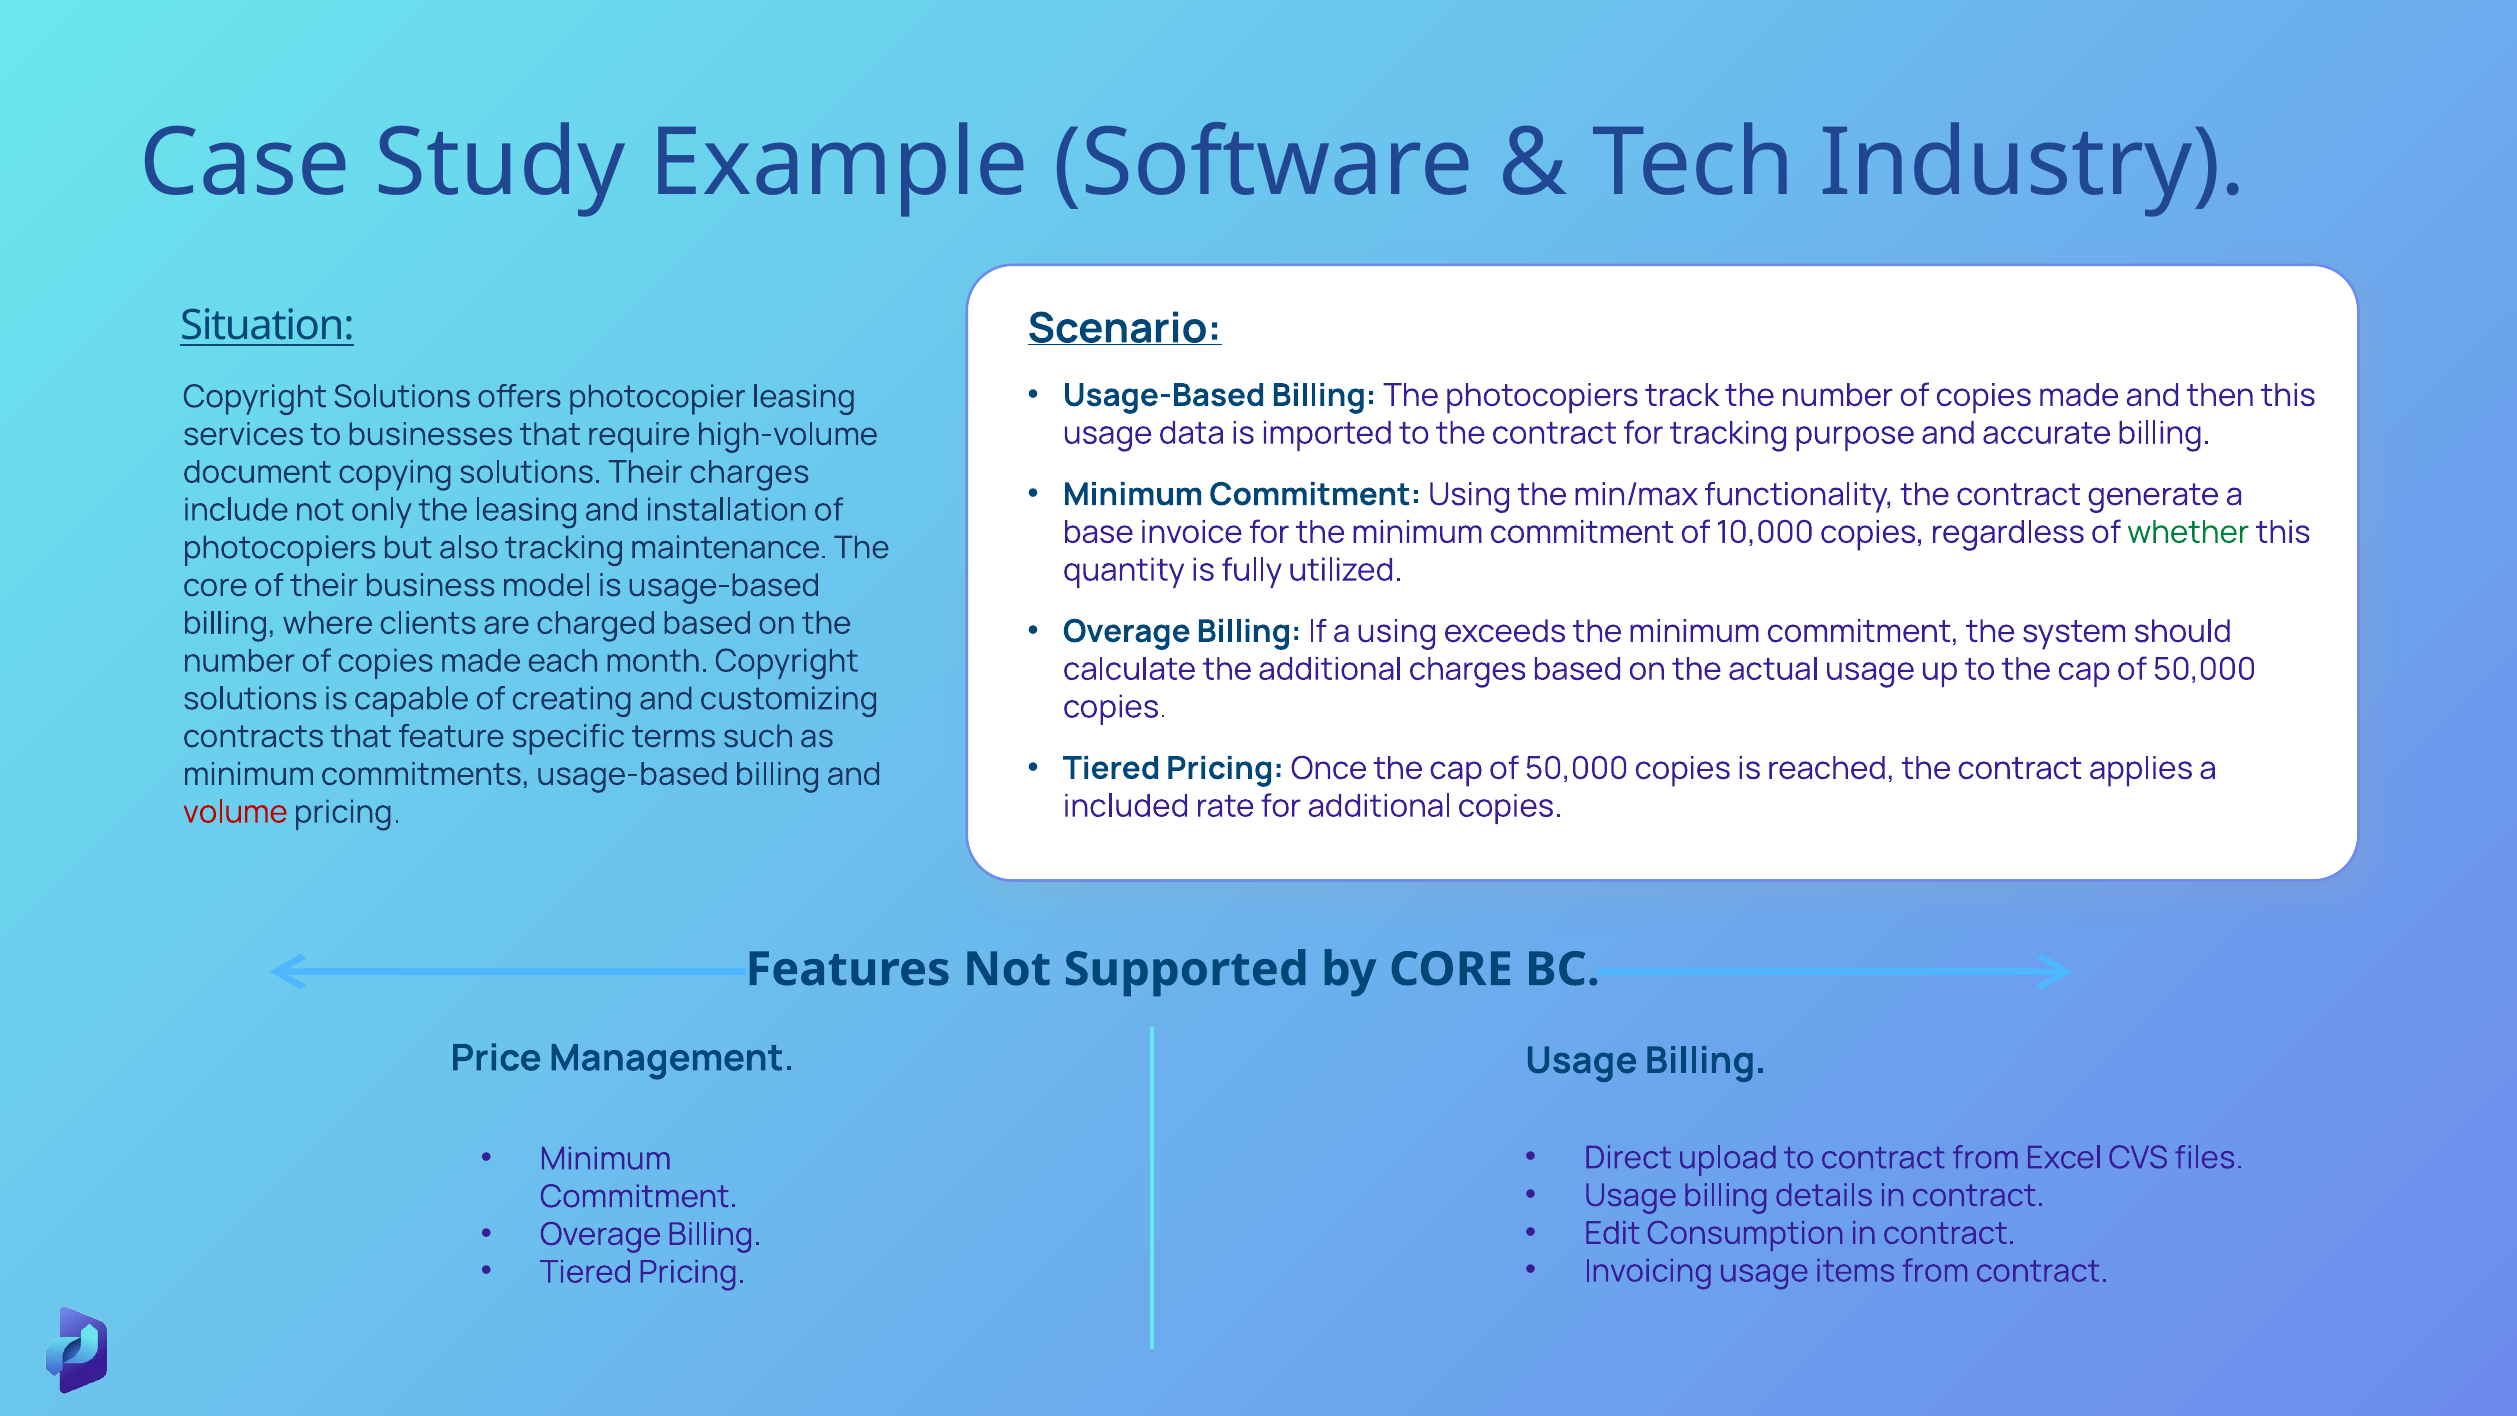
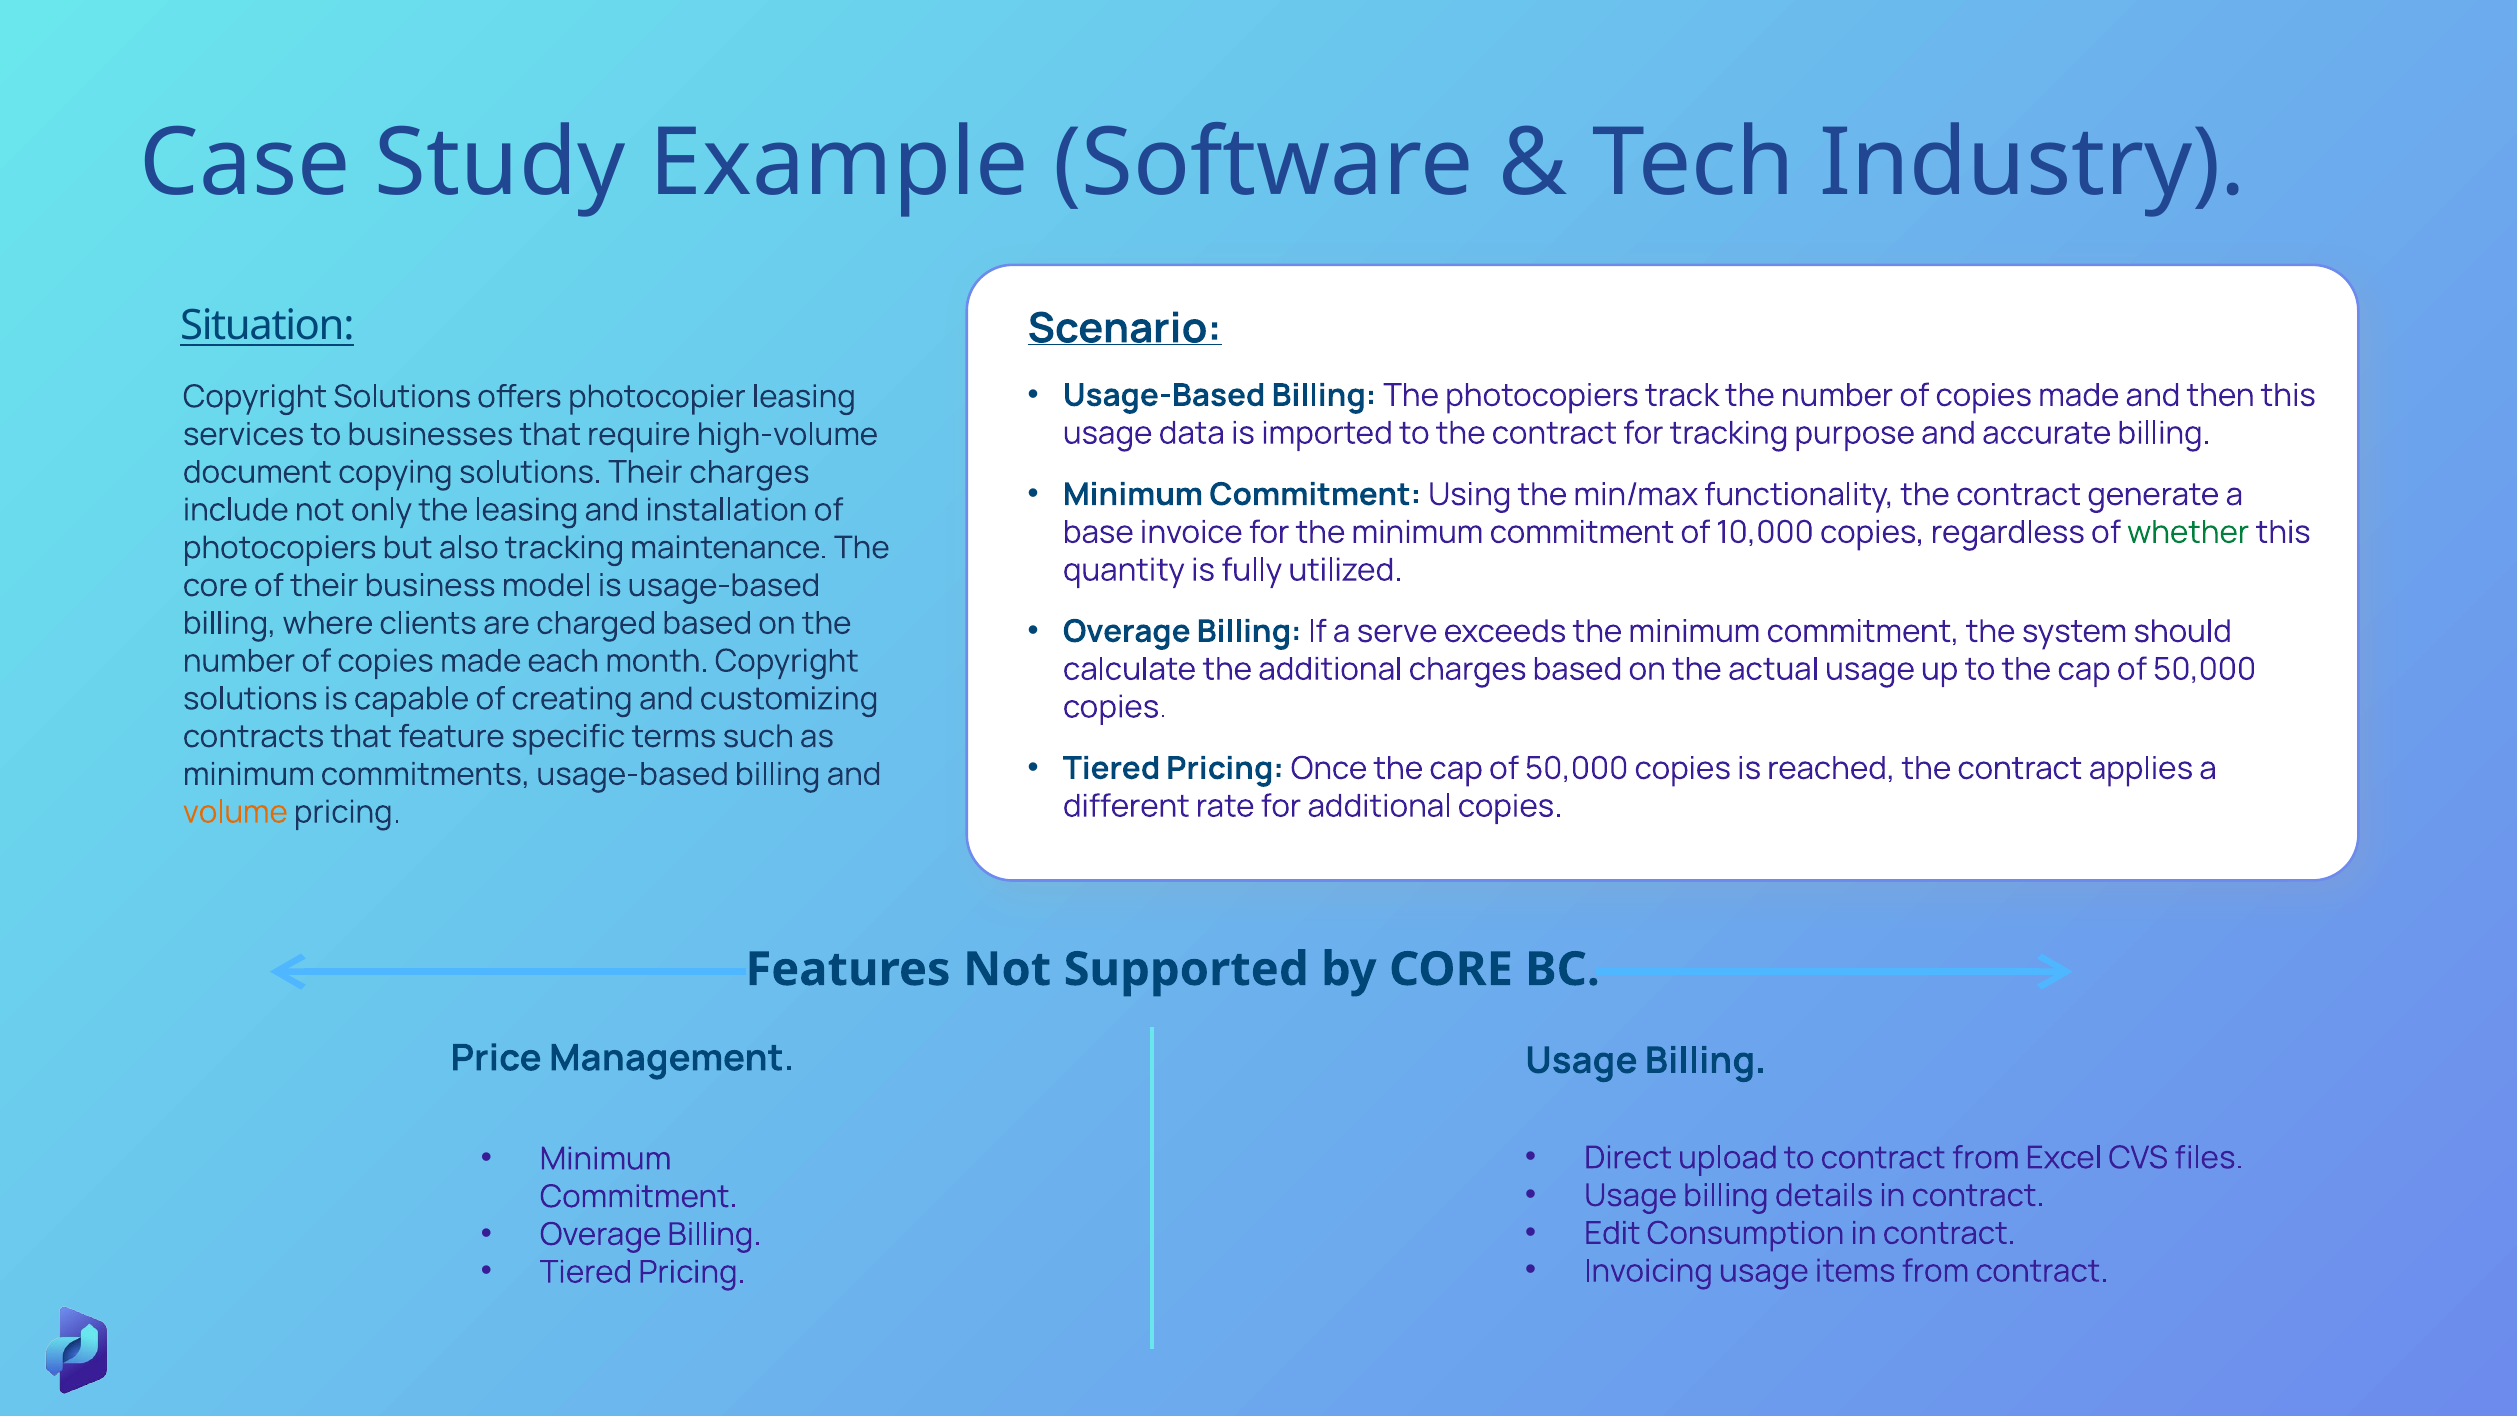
a using: using -> serve (1397, 631)
included: included -> different (1126, 806)
volume colour: red -> orange (235, 812)
